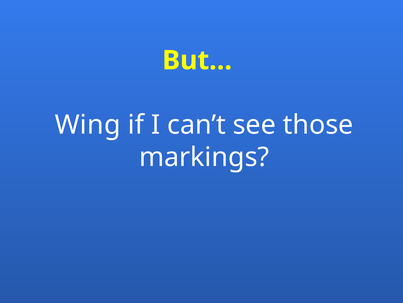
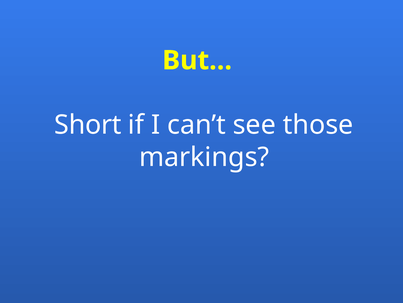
Wing: Wing -> Short (88, 125)
